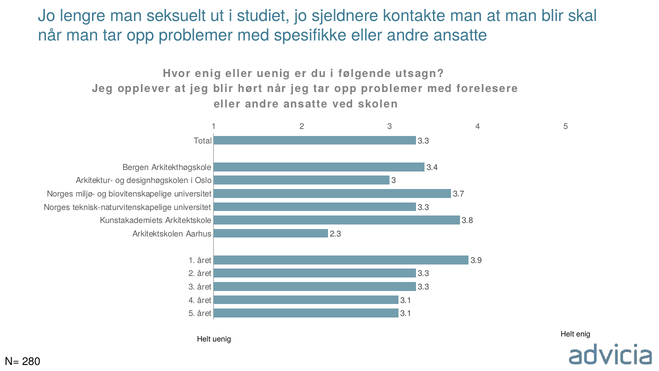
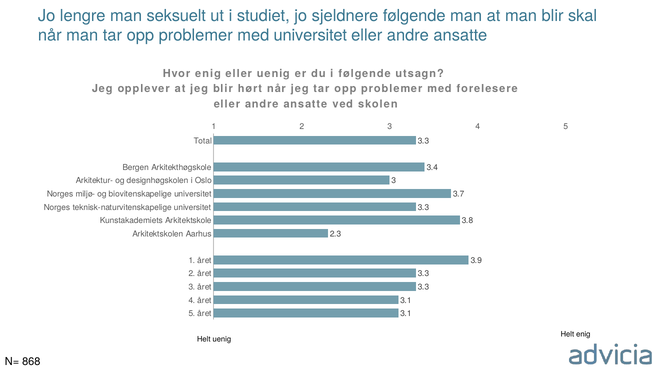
sjeldnere kontakte: kontakte -> følgende (414, 16)
med spesifikke: spesifikke -> universitet (310, 35)
280: 280 -> 868 (31, 361)
